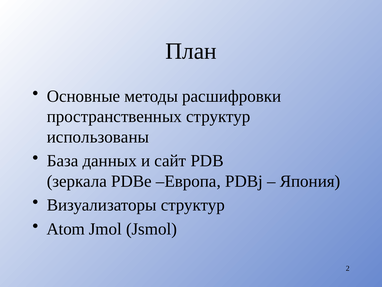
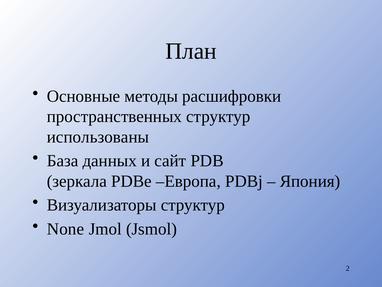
Atom: Atom -> None (66, 229)
